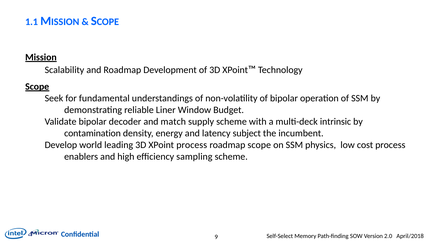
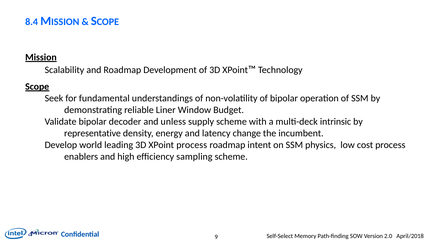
1.1: 1.1 -> 8.4 (32, 22)
match: match -> unless (173, 122)
contamination: contamination -> representative (92, 134)
subject: subject -> change (247, 134)
roadmap scope: scope -> intent (259, 145)
